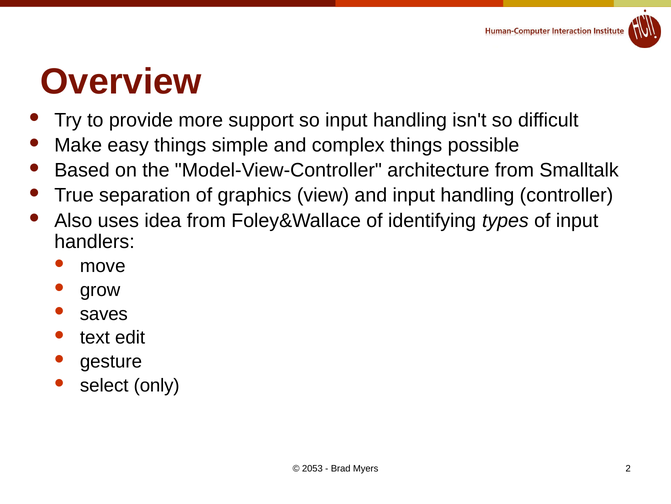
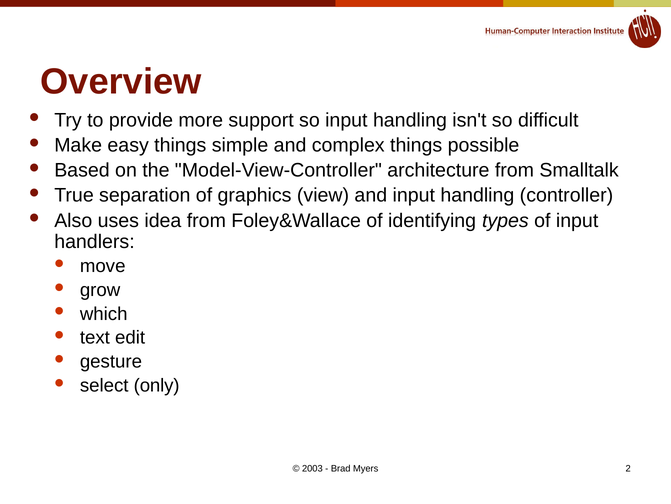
saves: saves -> which (104, 313)
2053: 2053 -> 2003 (312, 468)
